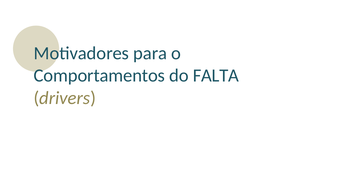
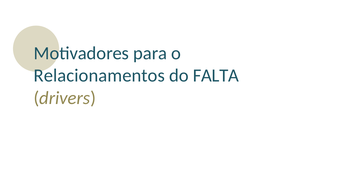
Comportamentos: Comportamentos -> Relacionamentos (99, 76)
